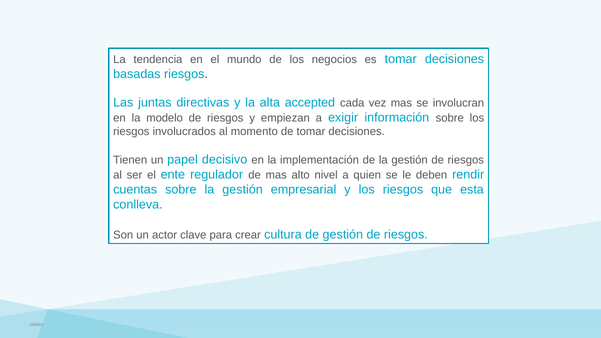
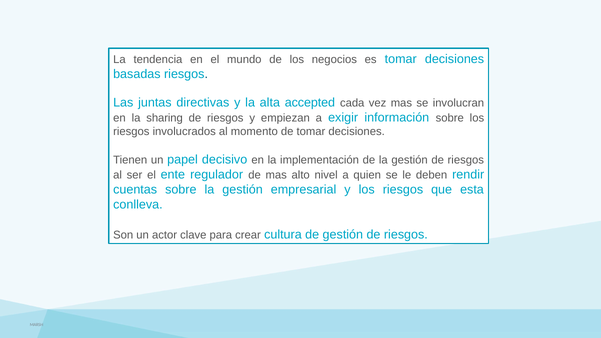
modelo: modelo -> sharing (165, 118)
